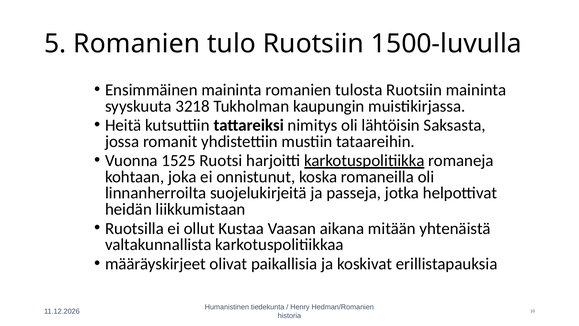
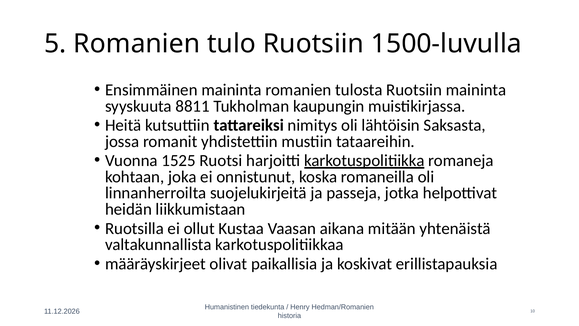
3218: 3218 -> 8811 (193, 106)
